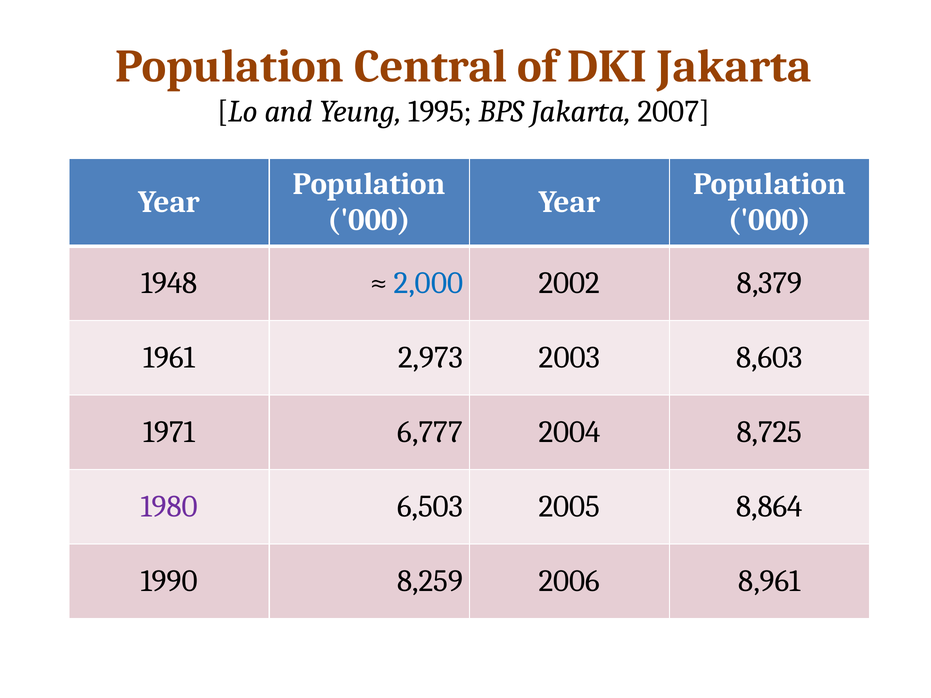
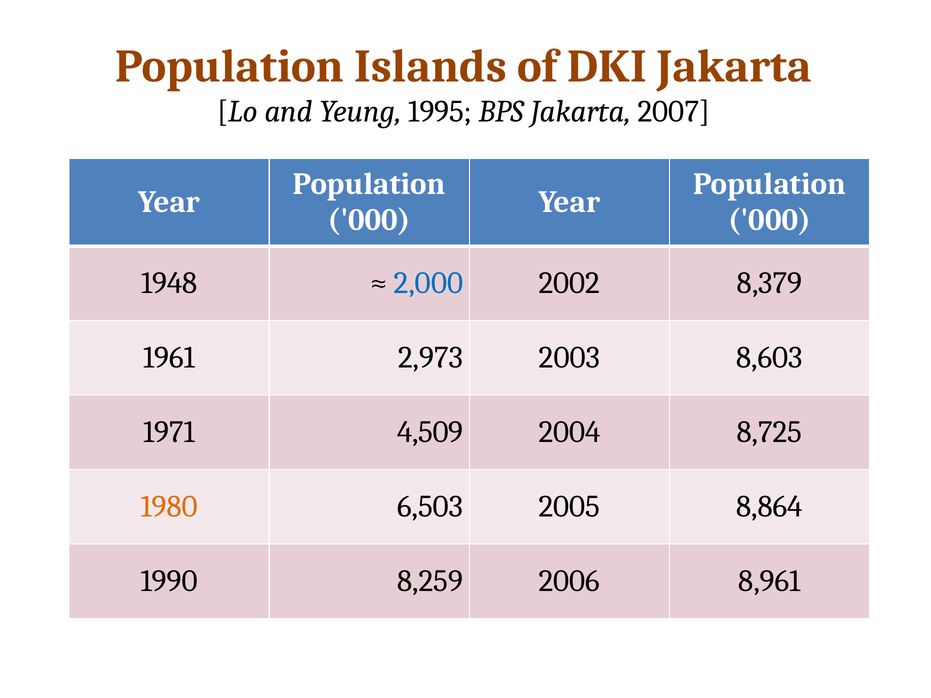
Central: Central -> Islands (430, 66)
6,777: 6,777 -> 4,509 (430, 432)
1980 colour: purple -> orange (169, 507)
